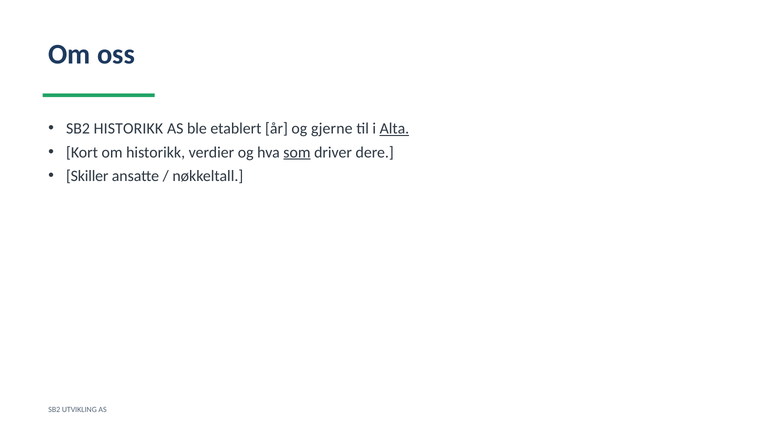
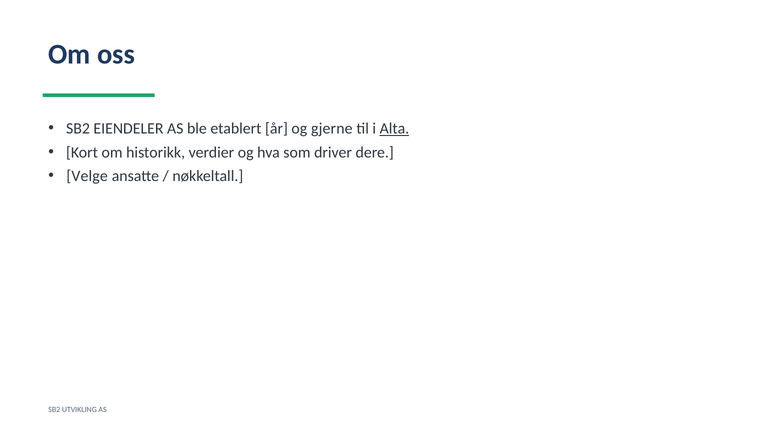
SB2 HISTORIKK: HISTORIKK -> EIENDELER (128, 129)
som underline: present -> none (297, 152)
Skiller: Skiller -> Velge (87, 176)
